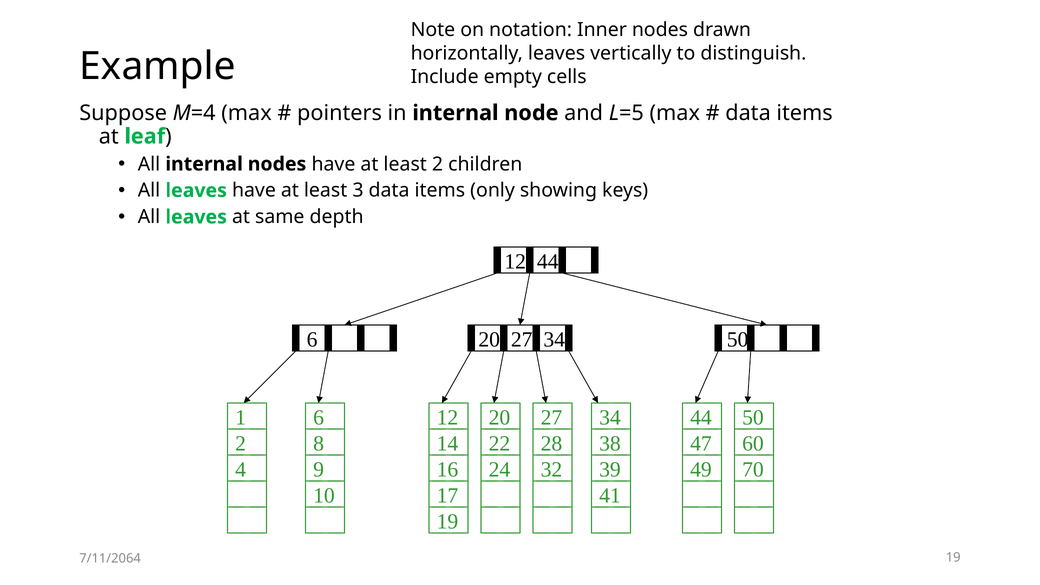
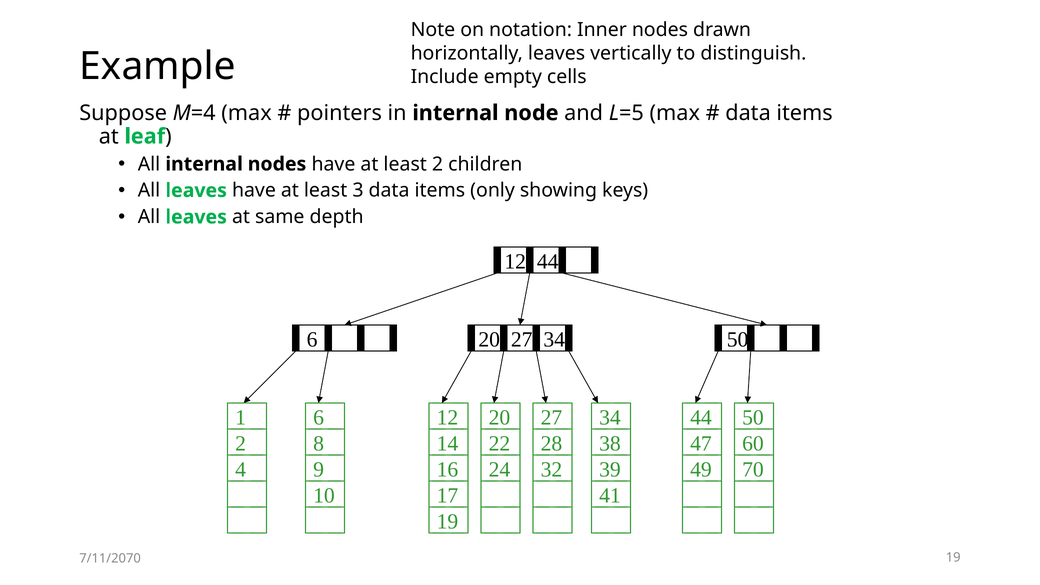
7/11/2064: 7/11/2064 -> 7/11/2070 (110, 559)
